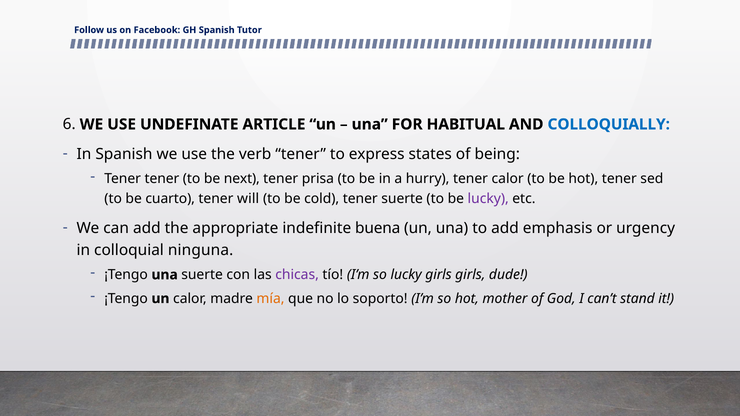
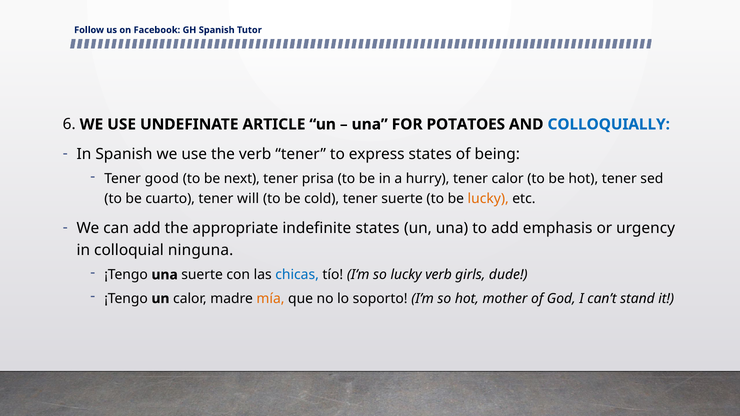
HABITUAL: HABITUAL -> POTATOES (466, 124)
Tener tener: tener -> good (162, 179)
lucky colour: purple -> orange (488, 199)
indefinite buena: buena -> states (378, 228)
chicas colour: purple -> blue (297, 275)
lucky girls: girls -> verb (439, 275)
